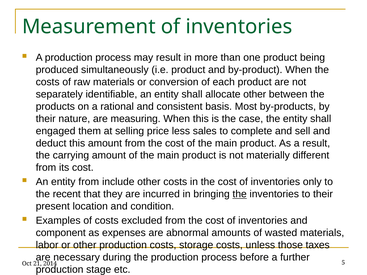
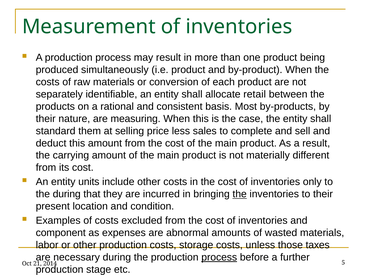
allocate other: other -> retail (255, 94)
engaged: engaged -> standard (56, 131)
entity from: from -> units (89, 182)
the recent: recent -> during (67, 194)
process underline: none -> present (219, 257)
